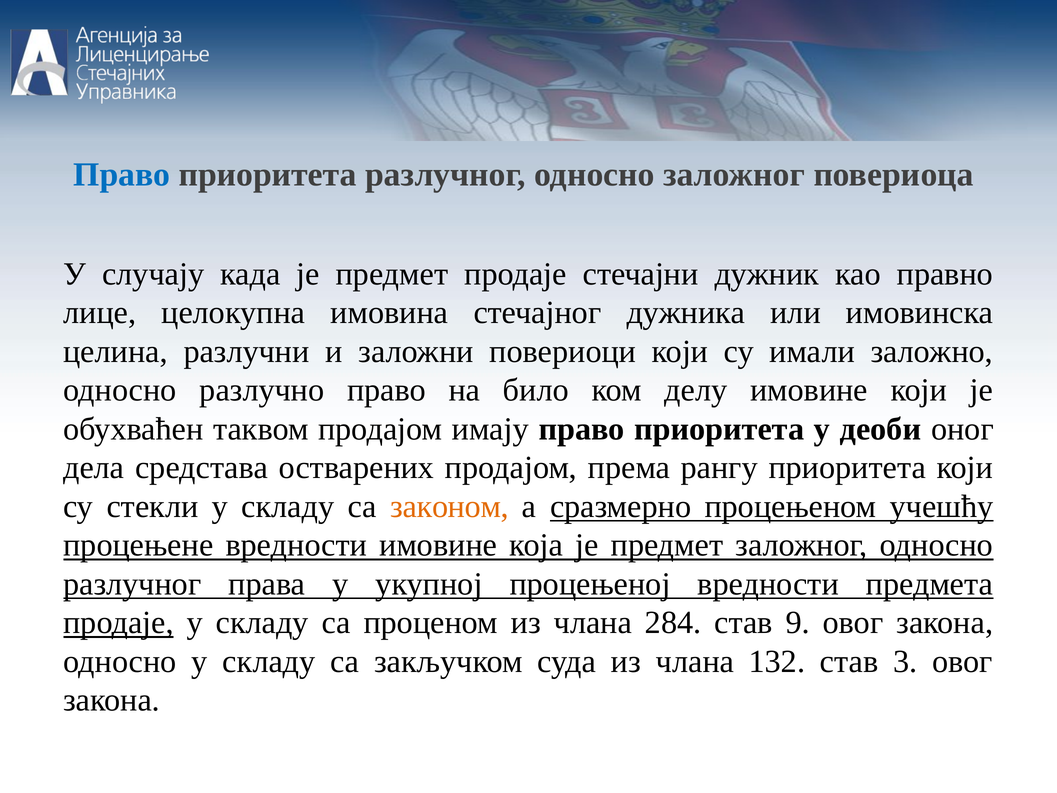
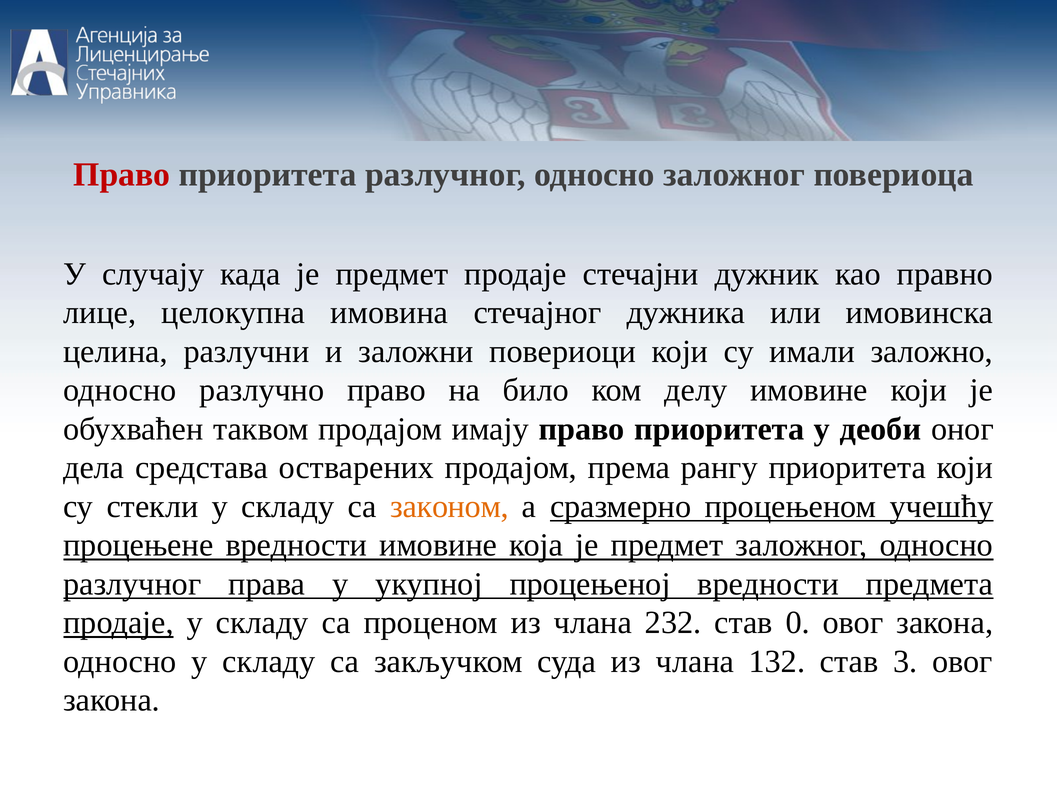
Право colour: blue -> red (122, 174)
284: 284 -> 232 (673, 623)
9: 9 -> 0 (798, 623)
